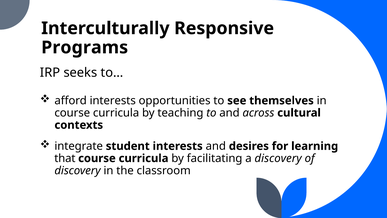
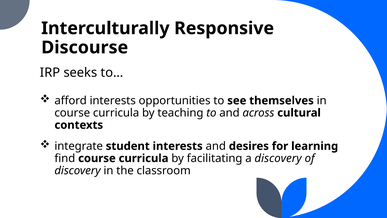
Programs: Programs -> Discourse (85, 47)
that: that -> find (65, 158)
